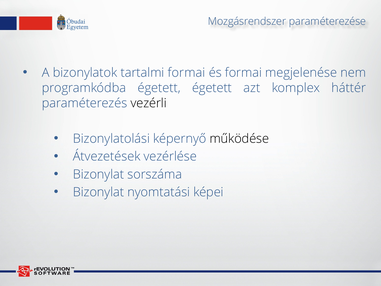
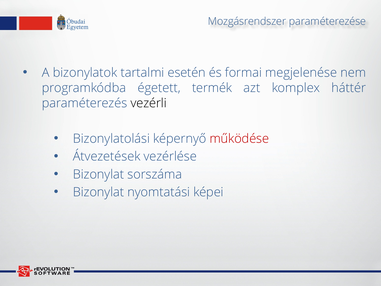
tartalmi formai: formai -> esetén (187, 73)
égetett égetett: égetett -> termék (212, 88)
működése colour: black -> red (239, 139)
